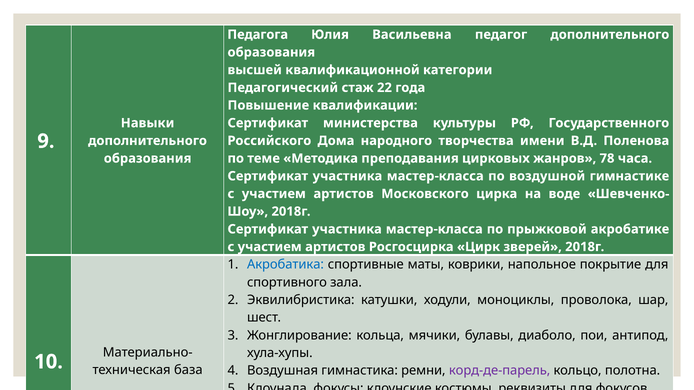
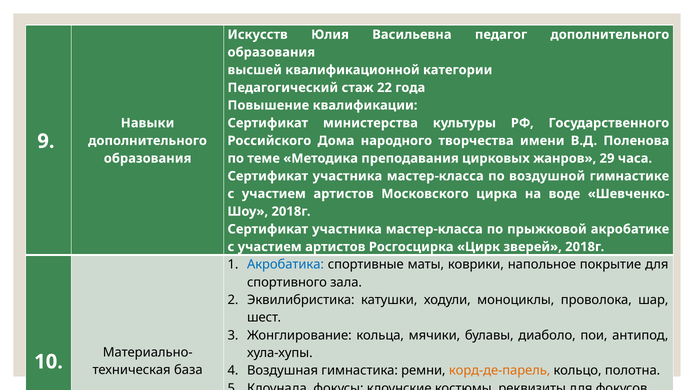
Педагога: Педагога -> Искусств (258, 35)
78: 78 -> 29 (607, 159)
корд-де-парель colour: purple -> orange (500, 371)
